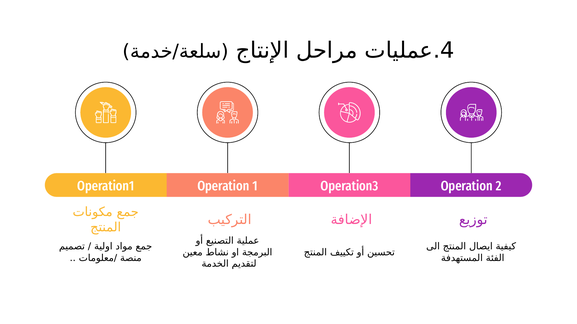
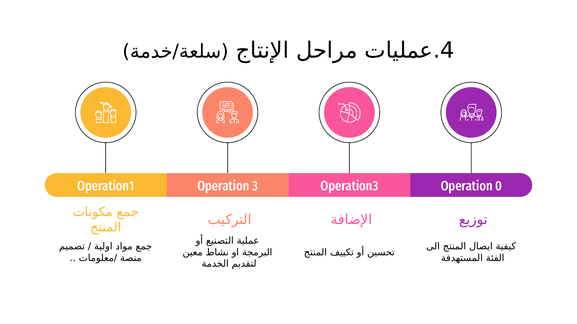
1: 1 -> 3 (255, 186)
2: 2 -> 0 (499, 186)
